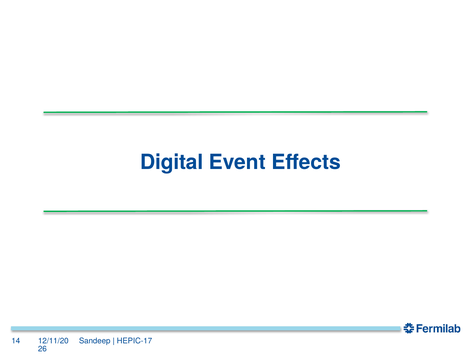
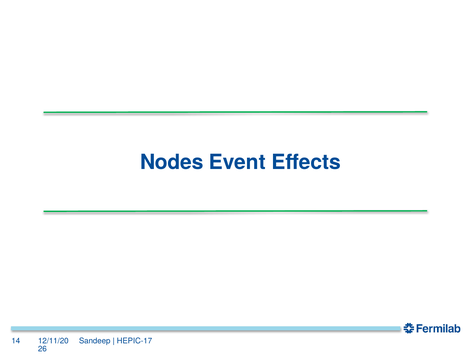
Digital: Digital -> Nodes (172, 162)
